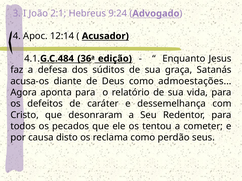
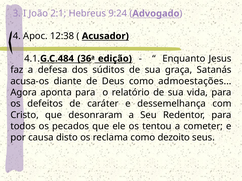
12:14: 12:14 -> 12:38 (62, 36)
perdão: perdão -> dezoito (174, 138)
